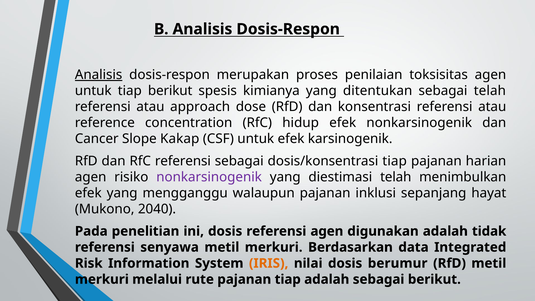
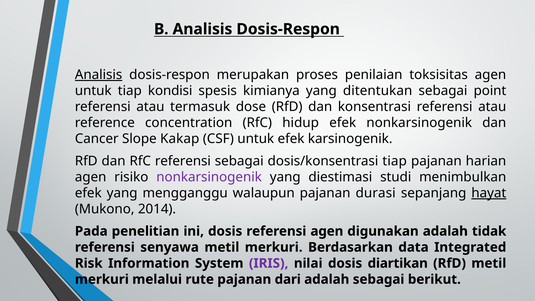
tiap berikut: berikut -> kondisi (170, 91)
sebagai telah: telah -> point (490, 91)
approach: approach -> termasuk (200, 107)
diestimasi telah: telah -> studi (396, 177)
inklusi: inklusi -> durasi (376, 193)
hayat underline: none -> present (489, 193)
2040: 2040 -> 2014 (157, 209)
IRIS colour: orange -> purple (269, 263)
berumur: berumur -> diartikan (398, 263)
pajanan tiap: tiap -> dari (288, 279)
